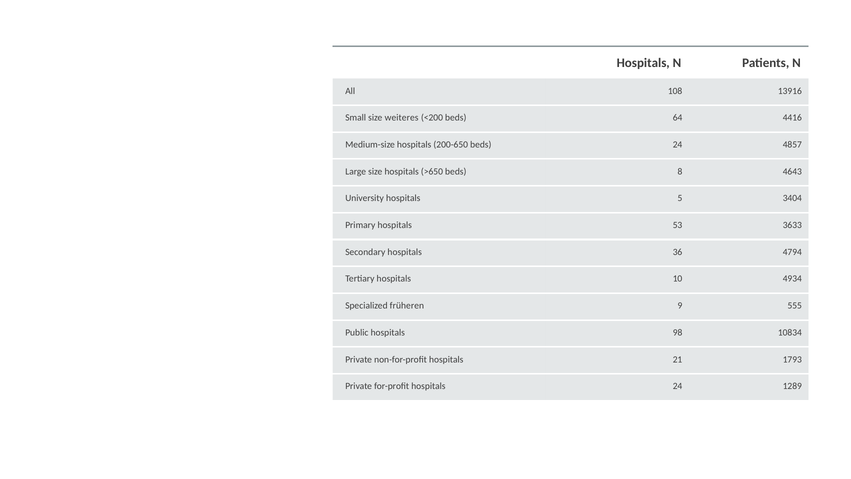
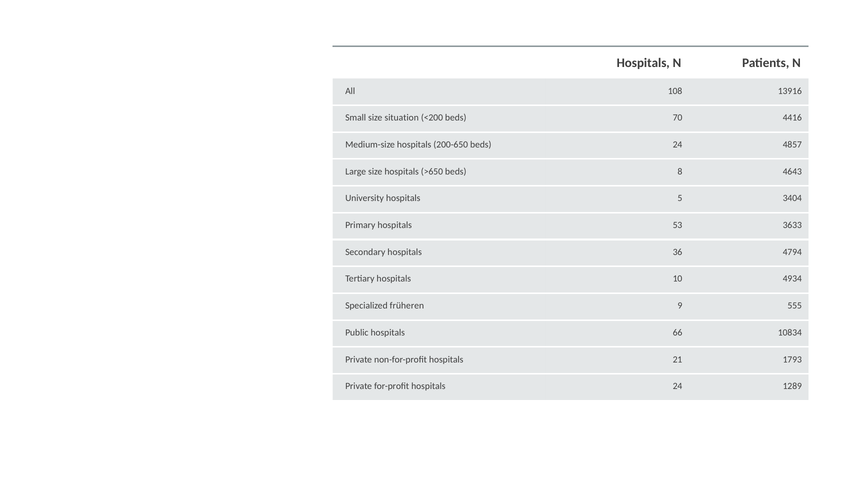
weiteres: weiteres -> situation (402, 118)
64: 64 -> 70 (678, 118)
98: 98 -> 66 (678, 332)
